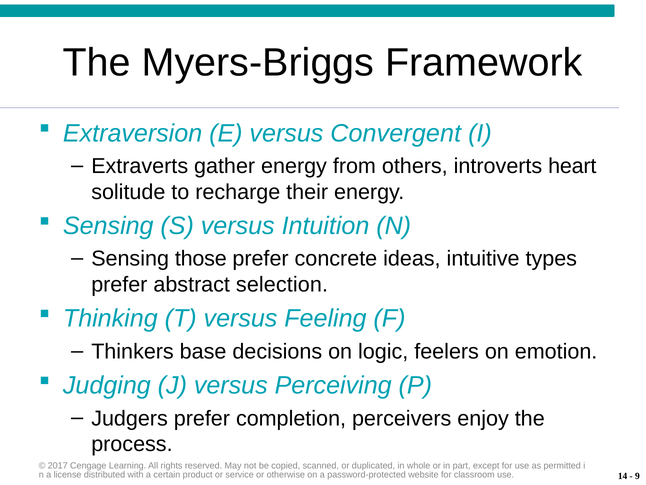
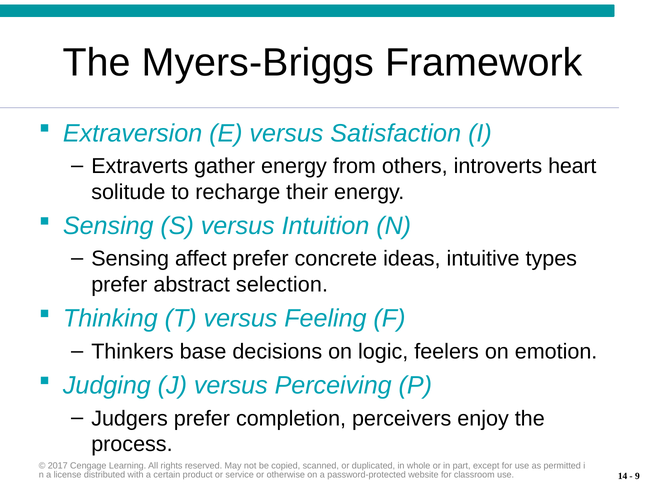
Convergent: Convergent -> Satisfaction (396, 133)
those: those -> affect (201, 259)
